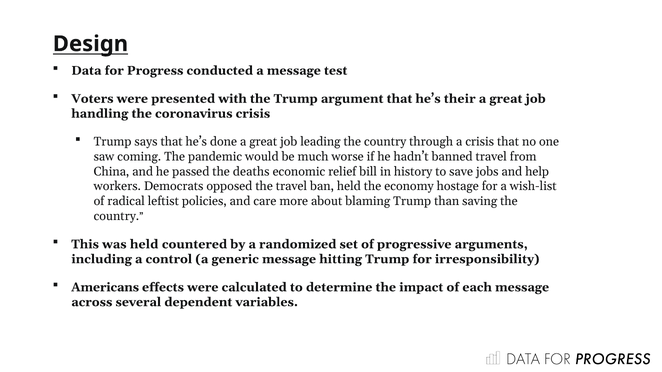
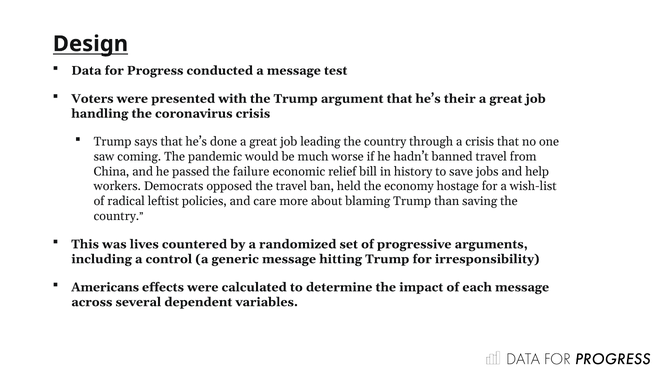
deaths: deaths -> failure (251, 172)
was held: held -> lives (144, 244)
